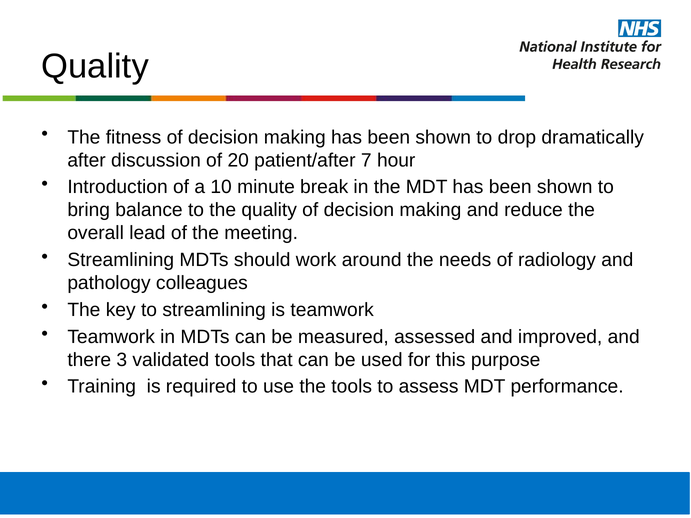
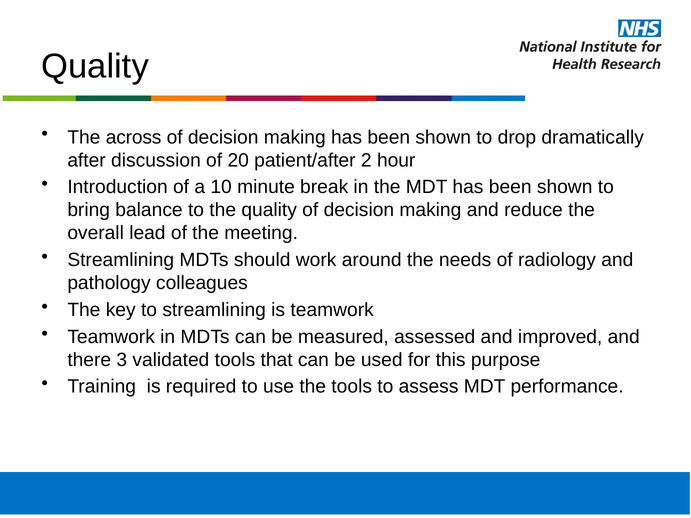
fitness: fitness -> across (134, 137)
7: 7 -> 2 (366, 160)
